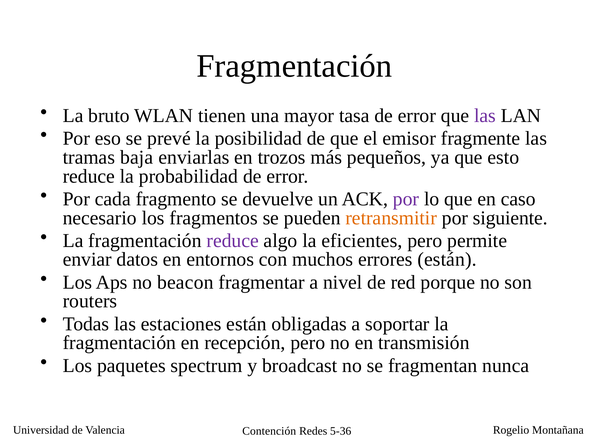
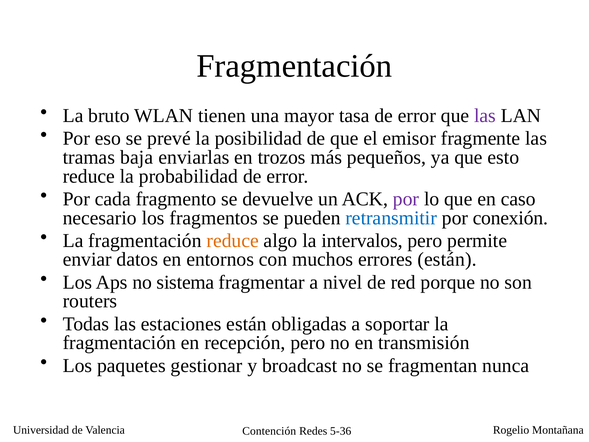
retransmitir colour: orange -> blue (391, 218)
siguiente: siguiente -> conexión (510, 218)
reduce colour: purple -> orange (233, 241)
eficientes: eficientes -> intervalos (362, 241)
beacon: beacon -> sistema (185, 282)
spectrum: spectrum -> gestionar (207, 365)
